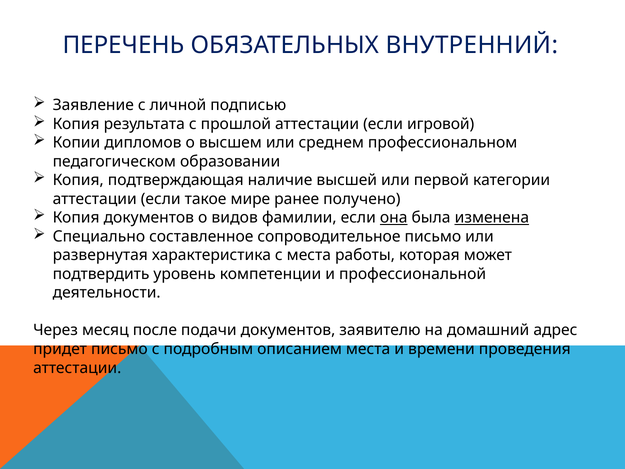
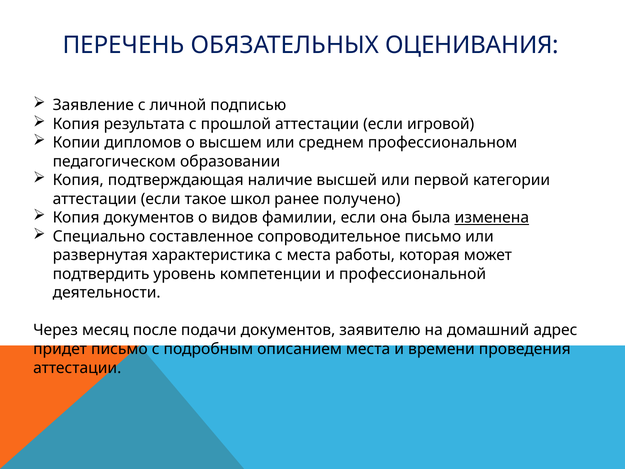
ВНУТРЕННИЙ: ВНУТРЕННИЙ -> ОЦЕНИВАНИЯ (472, 45)
мире: мире -> школ (250, 199)
она underline: present -> none (394, 218)
